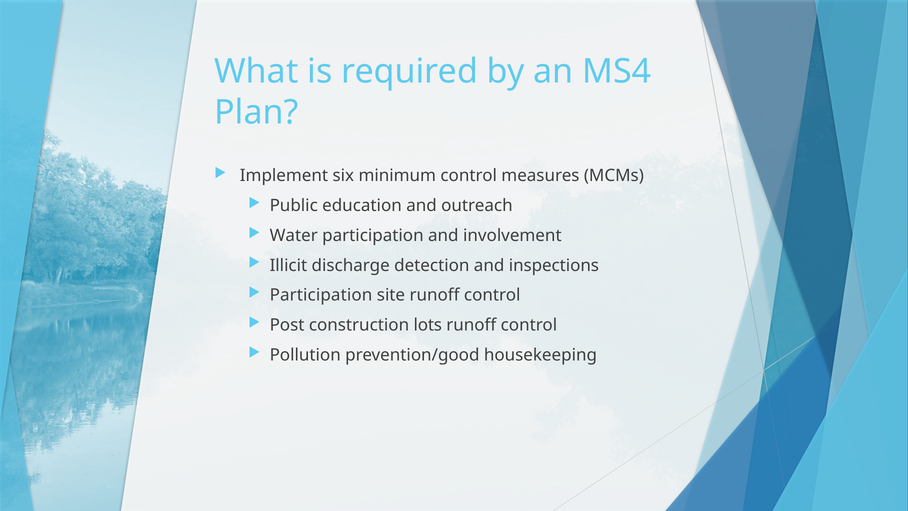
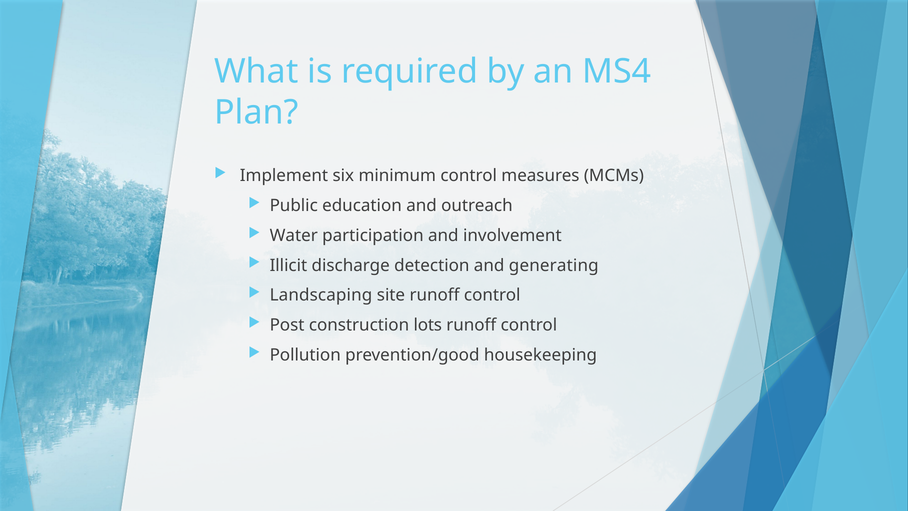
inspections: inspections -> generating (554, 265)
Participation: Participation -> Landscaping (321, 295)
